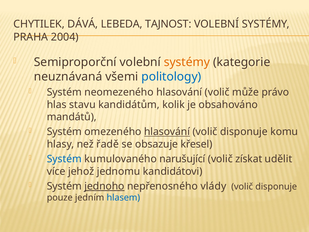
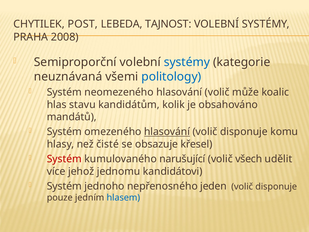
DÁVÁ: DÁVÁ -> POST (83, 24)
2004: 2004 -> 2008 (65, 37)
systémy colour: orange -> blue (187, 62)
právo: právo -> koalic (275, 92)
řadě: řadě -> čisté (108, 144)
Systém colour: blue -> red (64, 159)
získat: získat -> všech (249, 159)
jednoho underline: present -> none (104, 186)
vlády: vlády -> jeden (214, 186)
